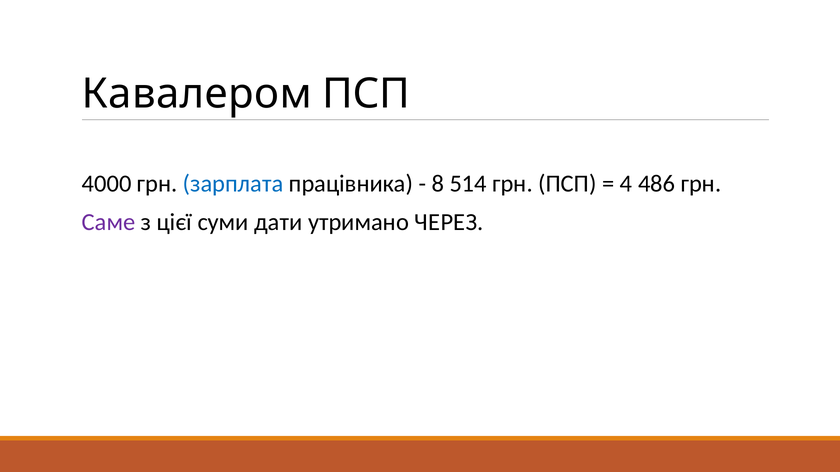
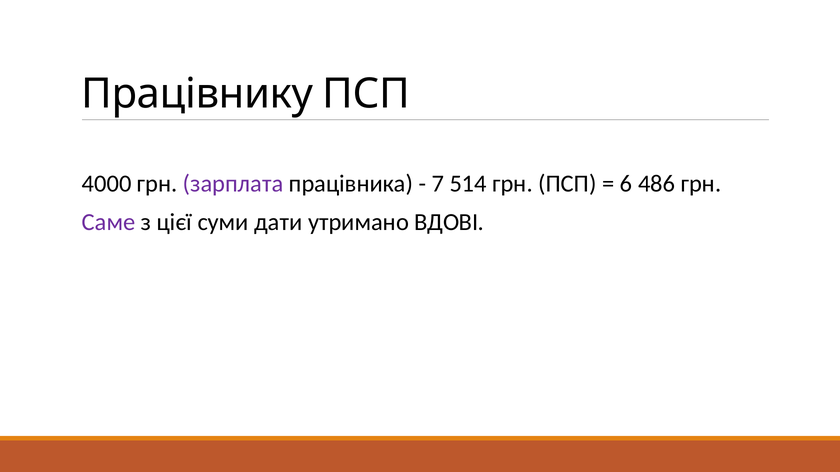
Кавалером: Кавалером -> Працівнику (197, 94)
зарплата colour: blue -> purple (233, 184)
8: 8 -> 7 (438, 184)
4: 4 -> 6 (626, 184)
ЧЕРЕЗ: ЧЕРЕЗ -> ВДОВІ (449, 222)
